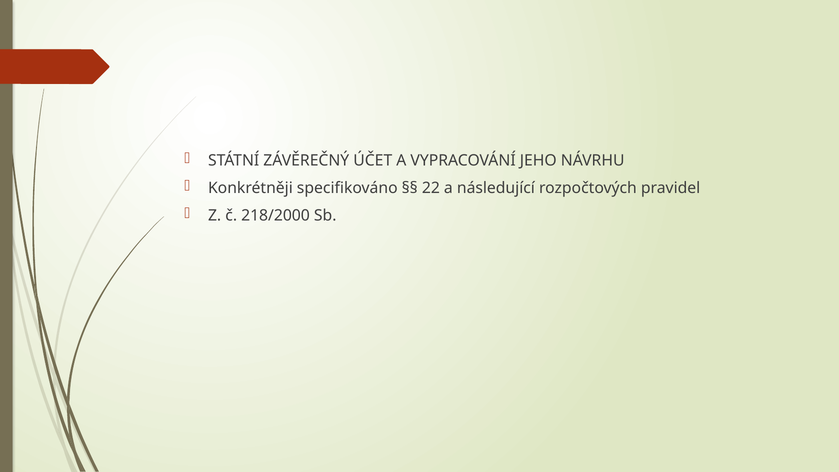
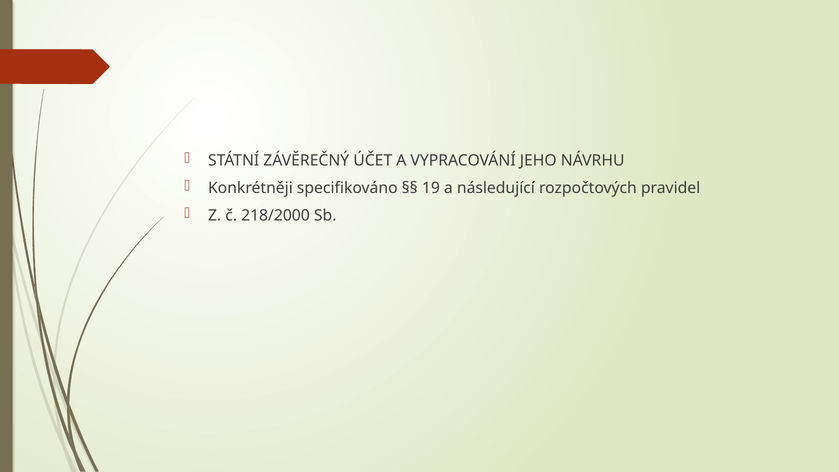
22: 22 -> 19 (431, 188)
